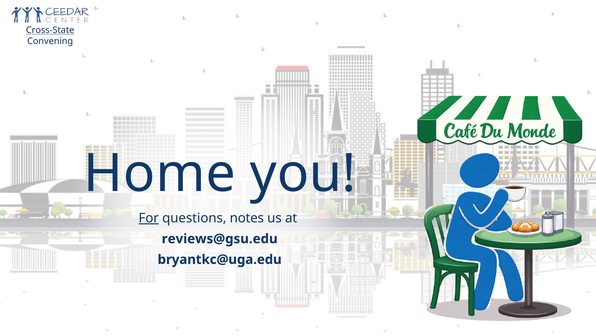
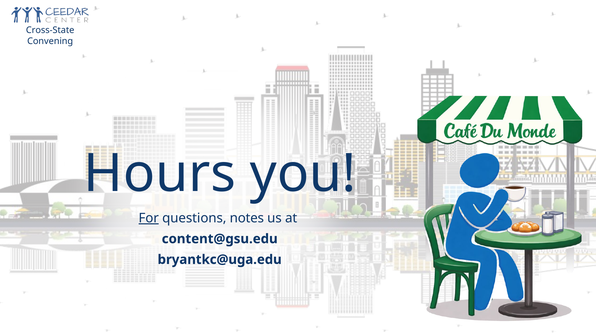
Cross-State underline: present -> none (50, 30)
Home: Home -> Hours (160, 173)
reviews@gsu.edu: reviews@gsu.edu -> content@gsu.edu (220, 238)
